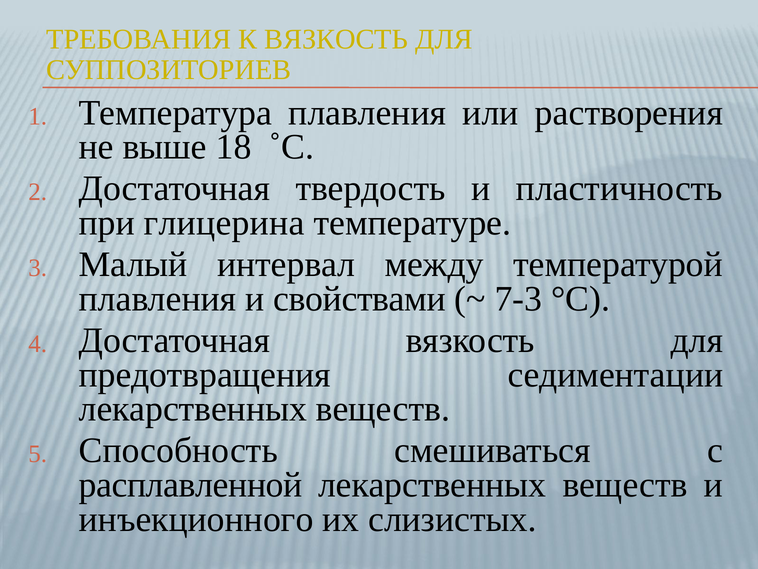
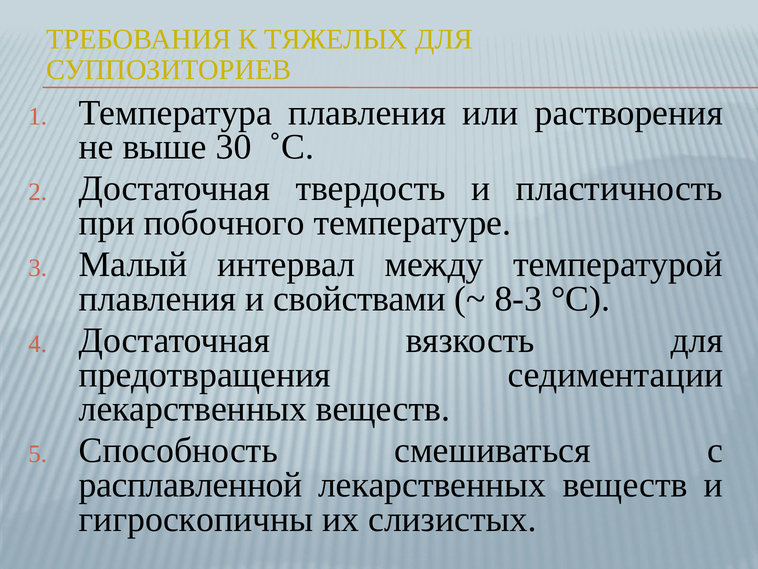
К ВЯЗКОСТЬ: ВЯЗКОСТЬ -> ТЯЖЕЛЫХ (336, 39)
18: 18 -> 30 (234, 147)
глицерина: глицерина -> побочного (224, 223)
7-3: 7-3 -> 8-3 (518, 299)
инъекционного: инъекционного -> гигроскопичны (196, 519)
